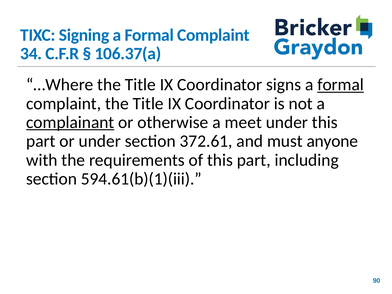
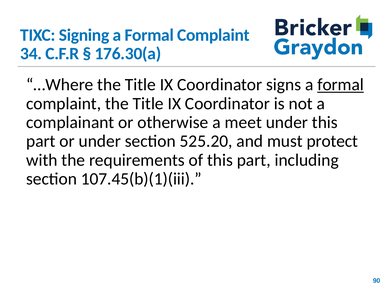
106.37(a: 106.37(a -> 176.30(a (128, 54)
complainant underline: present -> none (70, 122)
372.61: 372.61 -> 525.20 (206, 141)
anyone: anyone -> protect (332, 141)
594.61(b)(1)(iii: 594.61(b)(1)(iii -> 107.45(b)(1)(iii (141, 179)
